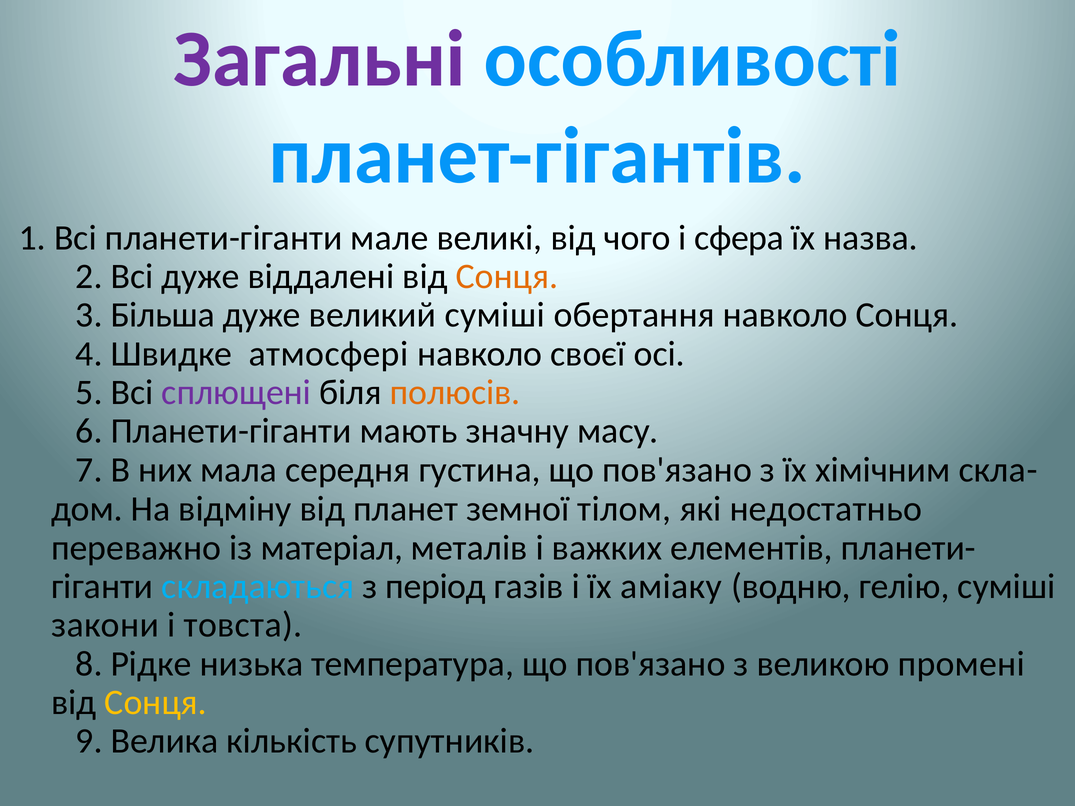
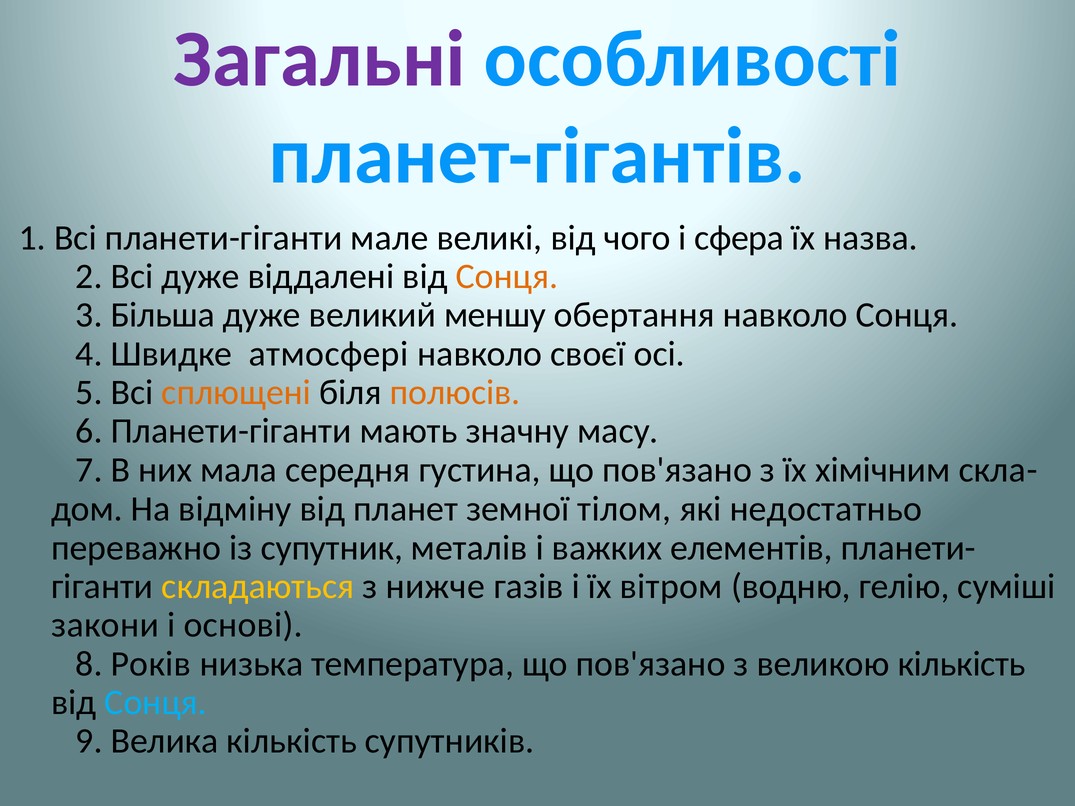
великий суміші: суміші -> меншу (495, 315)
сплющені colour: purple -> orange (236, 393)
матеріал: матеріал -> супутник (332, 548)
складаються colour: light blue -> yellow (258, 587)
період: період -> нижче (435, 587)
аміаку: аміаку -> вітром (671, 587)
товста: товста -> основі (243, 625)
Рідке: Рідке -> Років (151, 664)
великою промені: промені -> кількість (962, 664)
Сонця colour: yellow -> light blue (156, 703)
